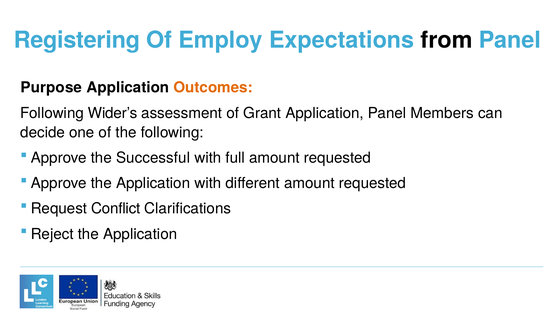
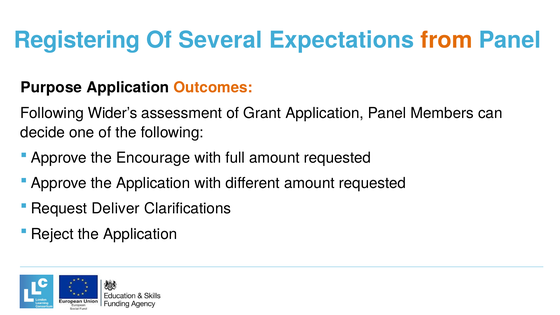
Employ: Employ -> Several (220, 40)
from colour: black -> orange (447, 40)
Successful: Successful -> Encourage (153, 158)
Conflict: Conflict -> Deliver (116, 209)
